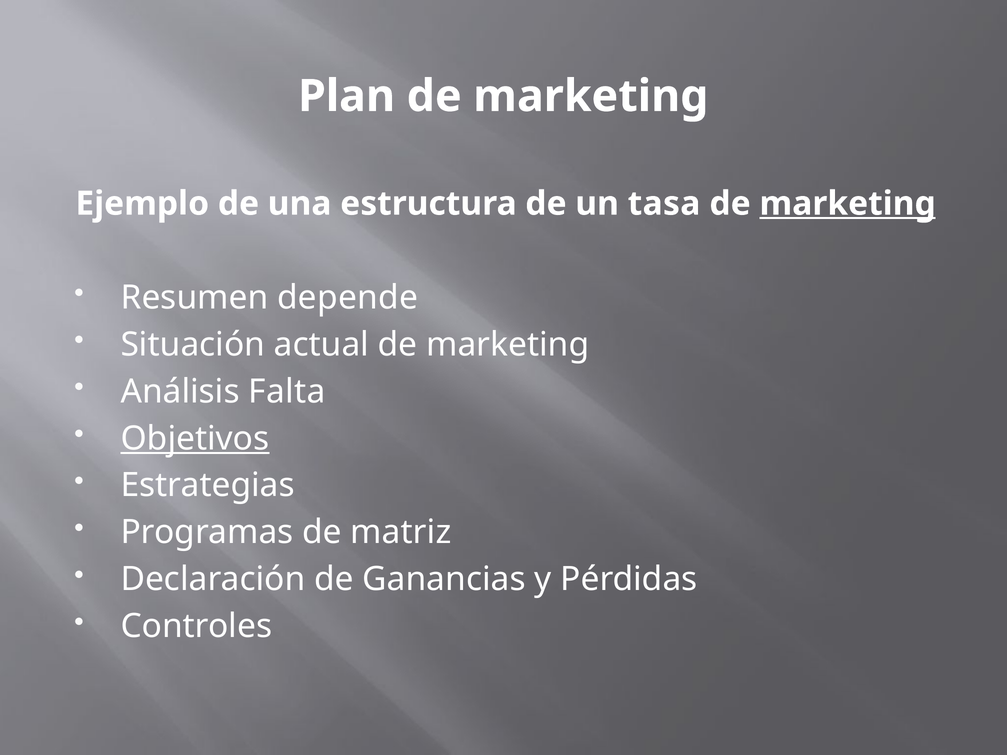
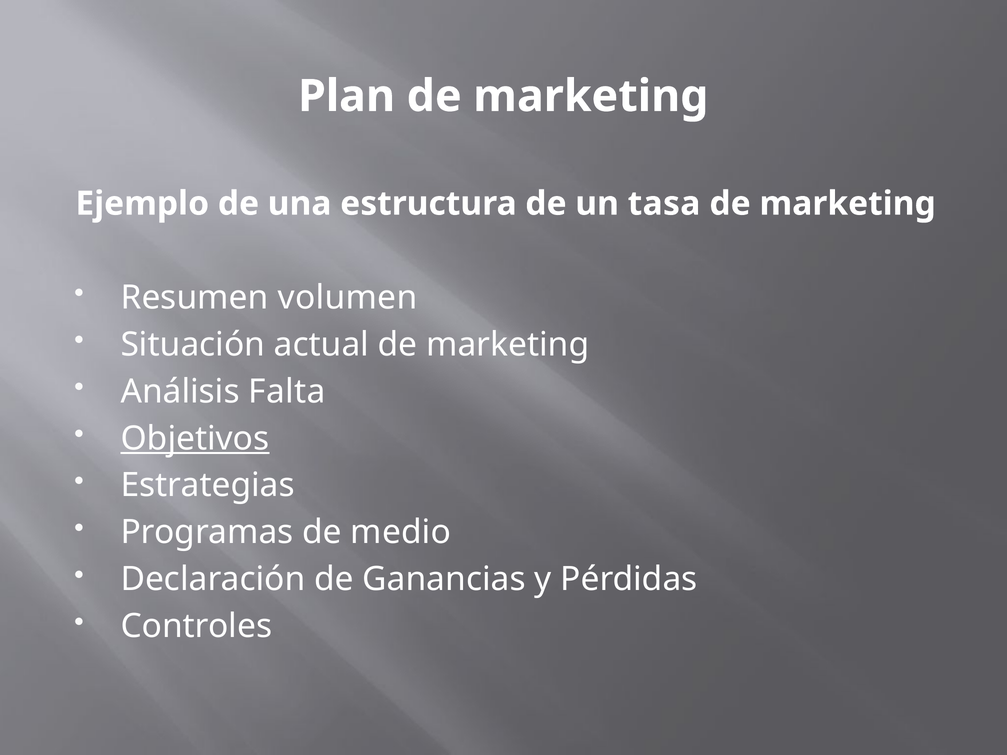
marketing underline: present -> none (848, 204)
depende: depende -> volumen (348, 298)
matriz: matriz -> medio (401, 533)
